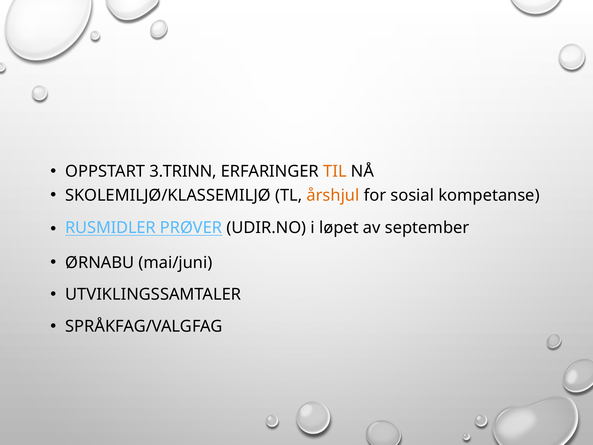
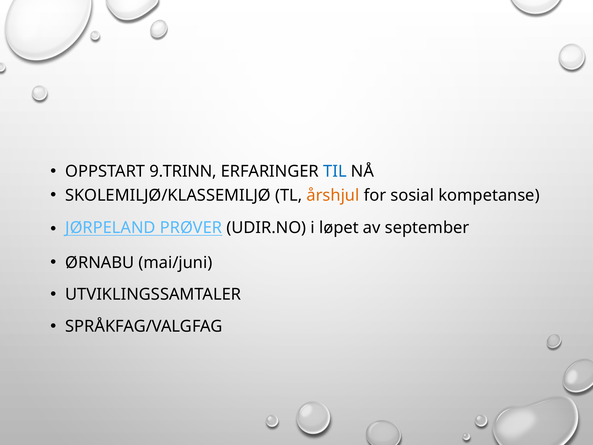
3.TRINN: 3.TRINN -> 9.TRINN (183, 171)
TIL colour: orange -> blue (335, 171)
RUSMIDLER: RUSMIDLER -> JØRPELAND (110, 228)
